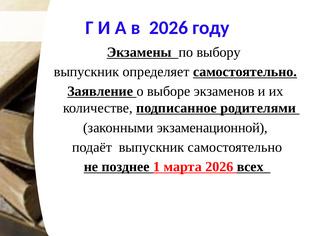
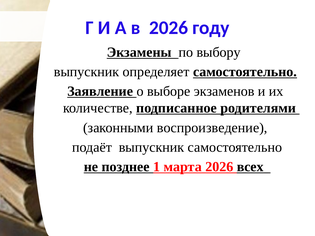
экзаменационной: экзаменационной -> воспроизведение (212, 128)
